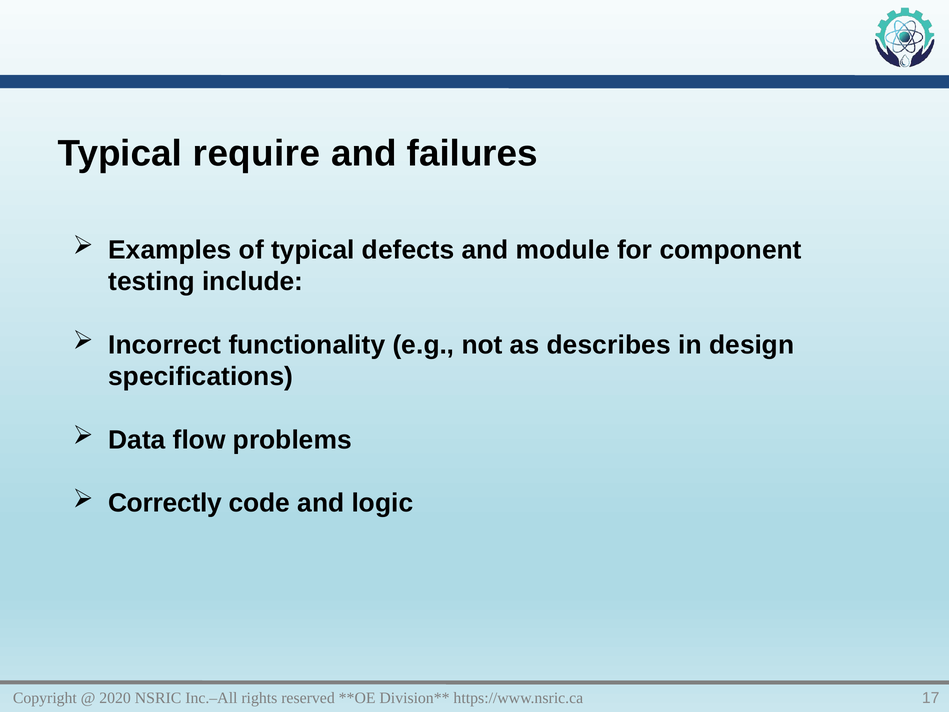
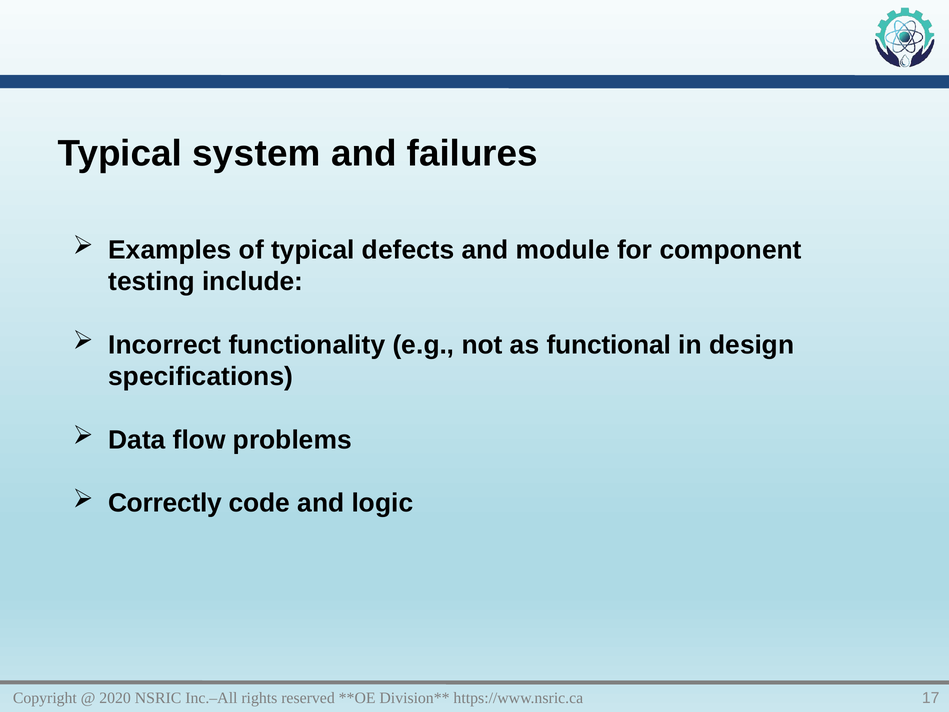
require: require -> system (256, 154)
describes: describes -> functional (609, 345)
